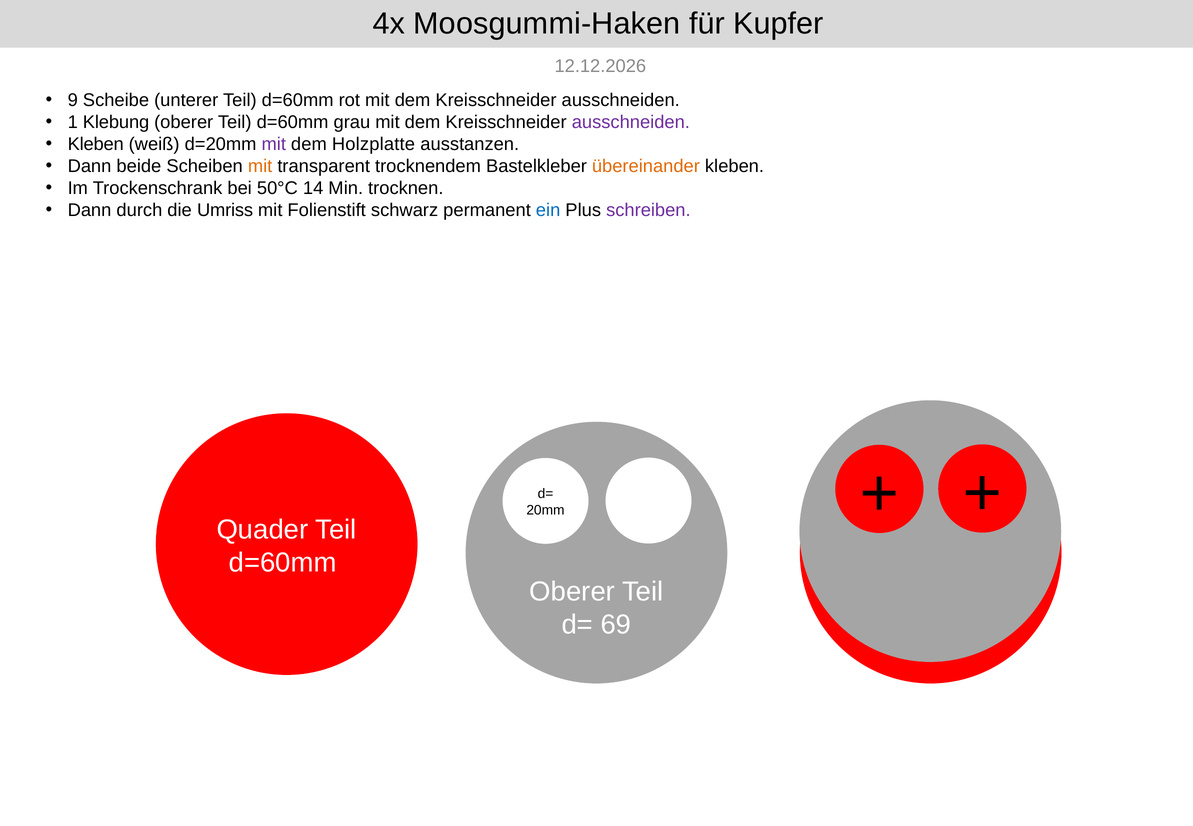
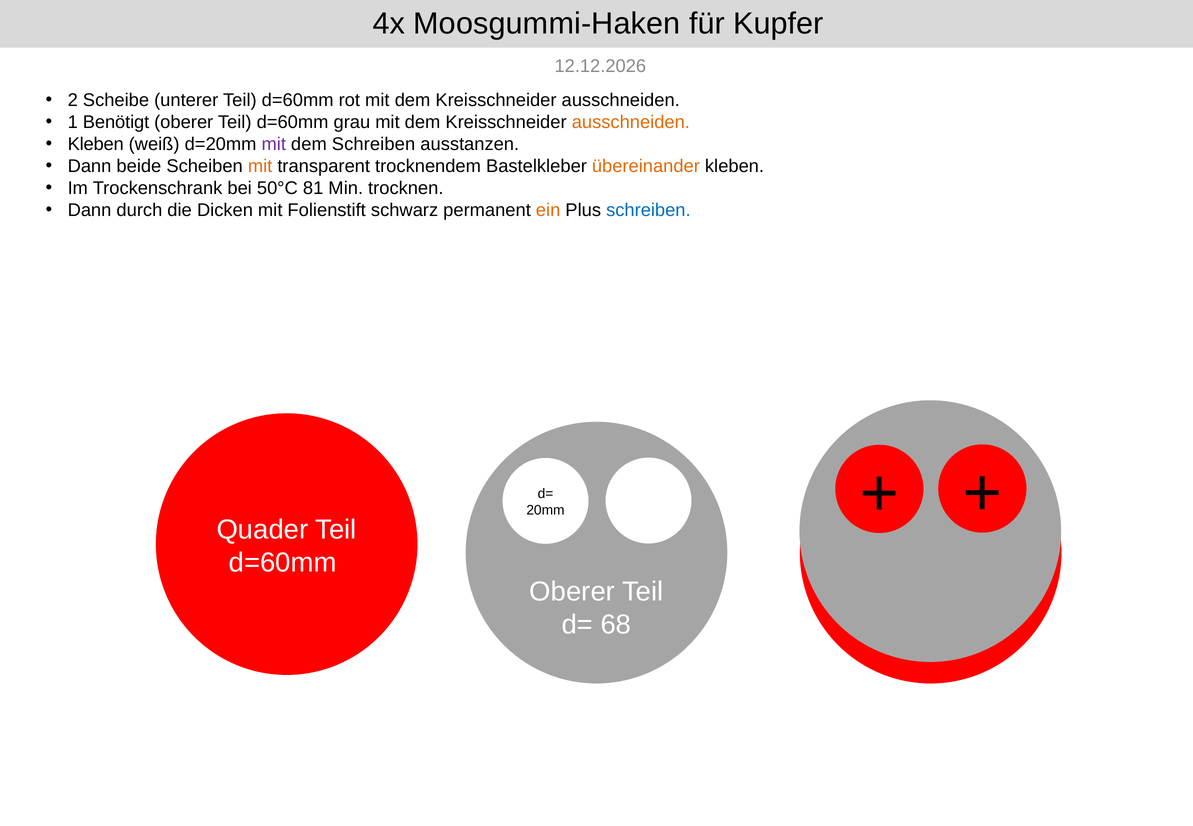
9: 9 -> 2 (73, 100)
Klebung: Klebung -> Benötigt (116, 122)
ausschneiden colour: purple -> orange (631, 122)
dem Holzplatte: Holzplatte -> Schreiben (374, 144)
14: 14 -> 81 (313, 188)
Umriss: Umriss -> Dicken (225, 210)
ein colour: blue -> orange (548, 210)
schreiben colour: purple -> blue (648, 210)
69: 69 -> 68 (616, 625)
